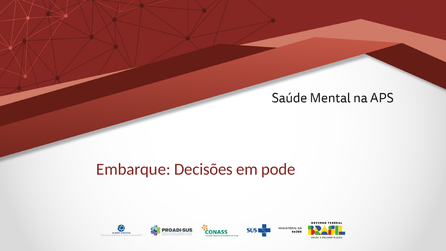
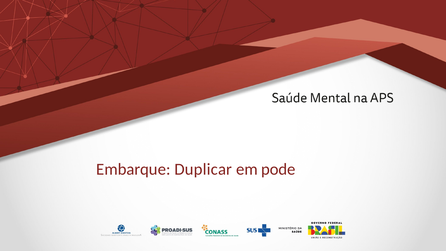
Decisões: Decisões -> Duplicar (203, 169)
